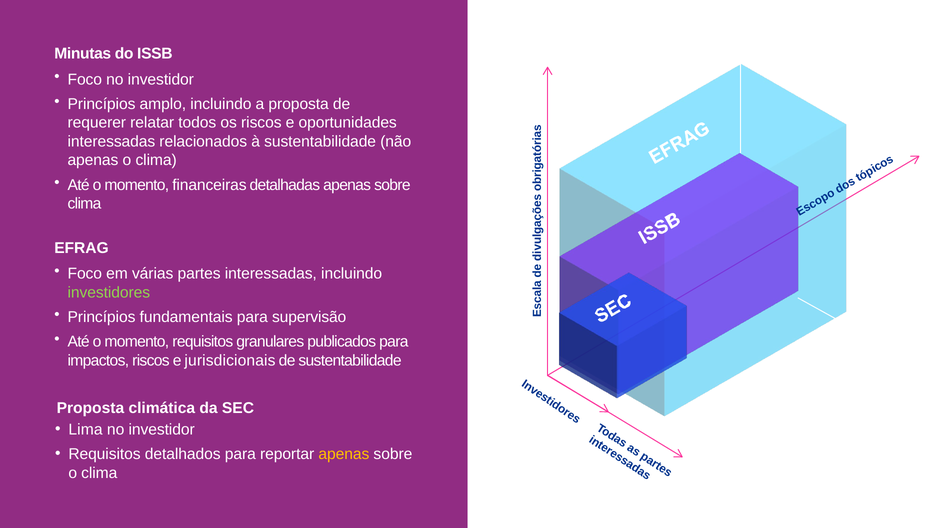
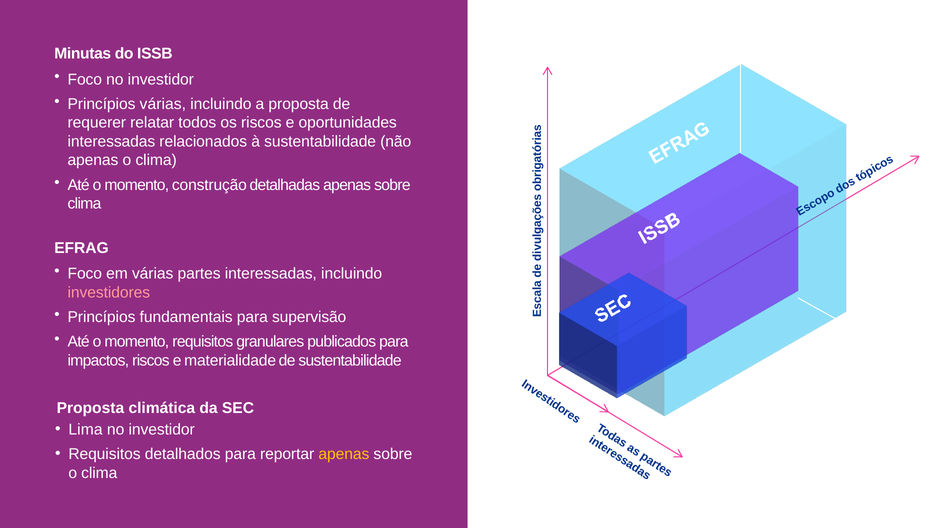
Princípios amplo: amplo -> várias (163, 104)
financeiras: financeiras -> construção (209, 185)
investidores colour: light green -> pink (109, 292)
jurisdicionais: jurisdicionais -> materialidade (230, 360)
